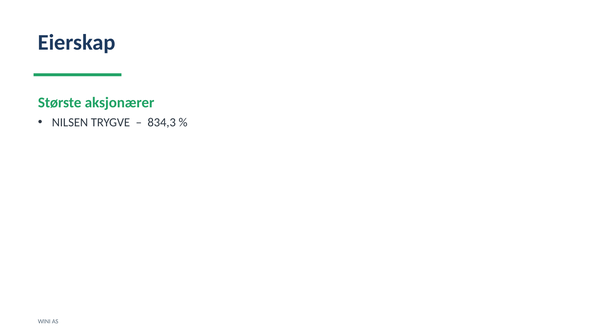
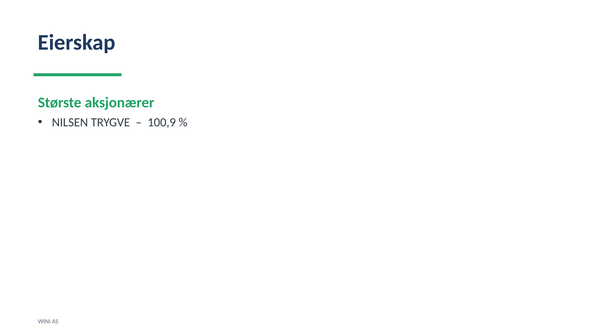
834,3: 834,3 -> 100,9 (162, 123)
